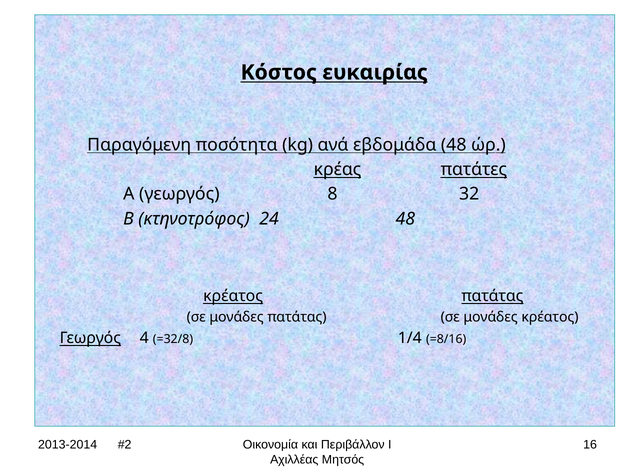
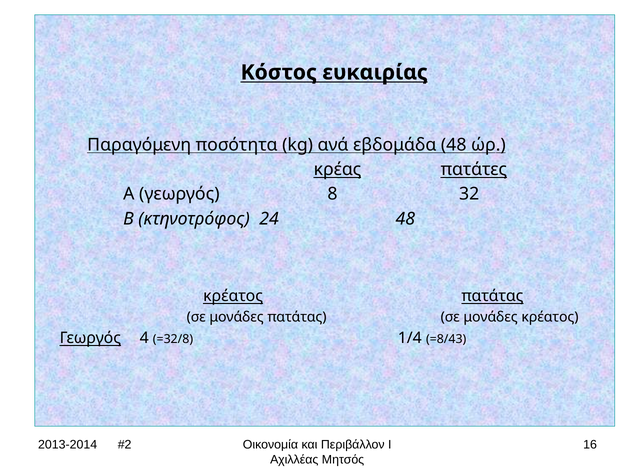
=8/16: =8/16 -> =8/43 (446, 340)
